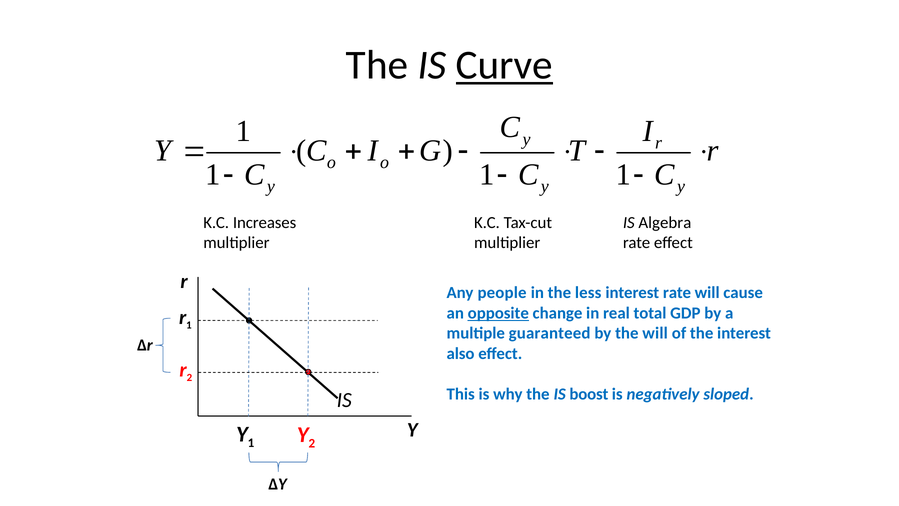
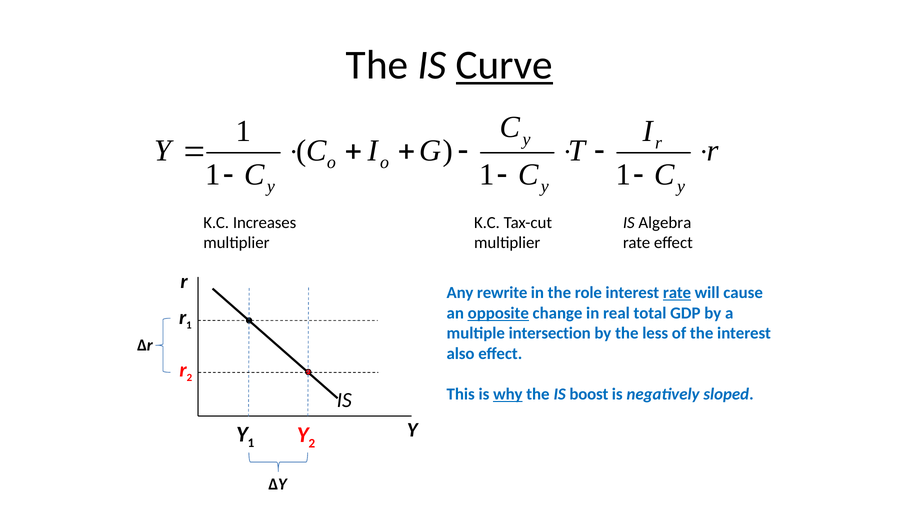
people: people -> rewrite (502, 293)
less: less -> role (588, 293)
rate underline: none -> present (677, 293)
guaranteed: guaranteed -> intersection (550, 333)
the will: will -> less (655, 333)
why underline: none -> present (508, 394)
